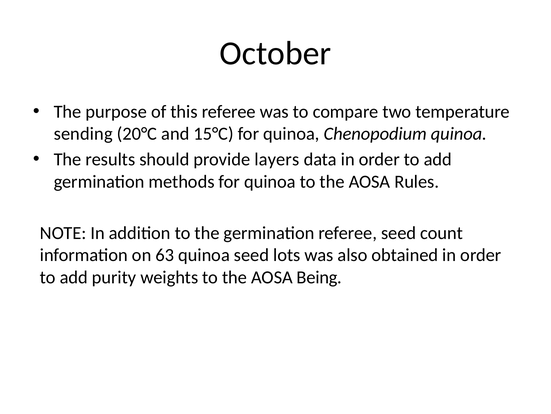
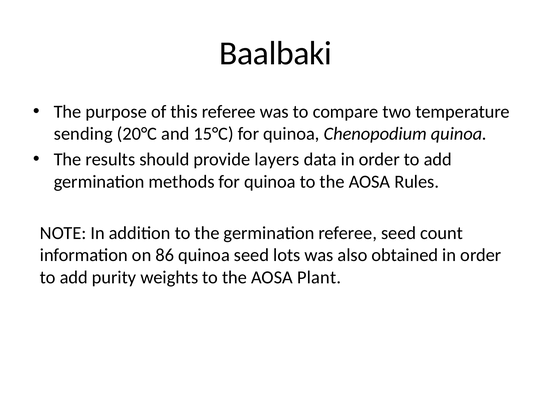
October: October -> Baalbaki (276, 53)
63: 63 -> 86 (165, 255)
Being: Being -> Plant (319, 277)
